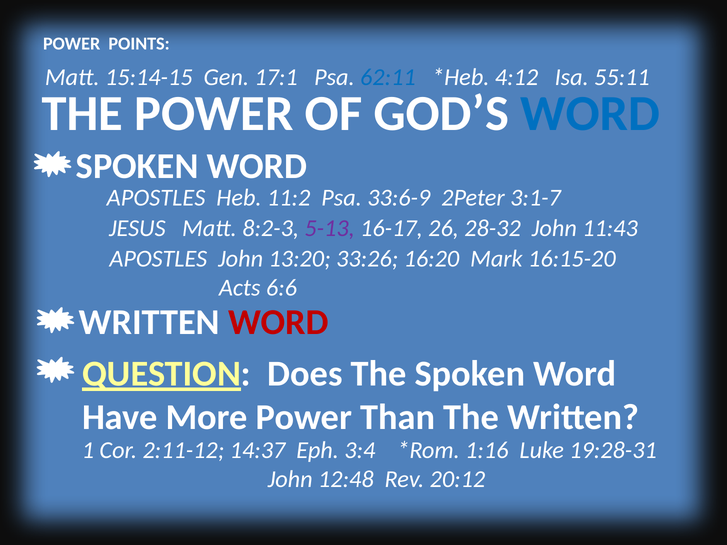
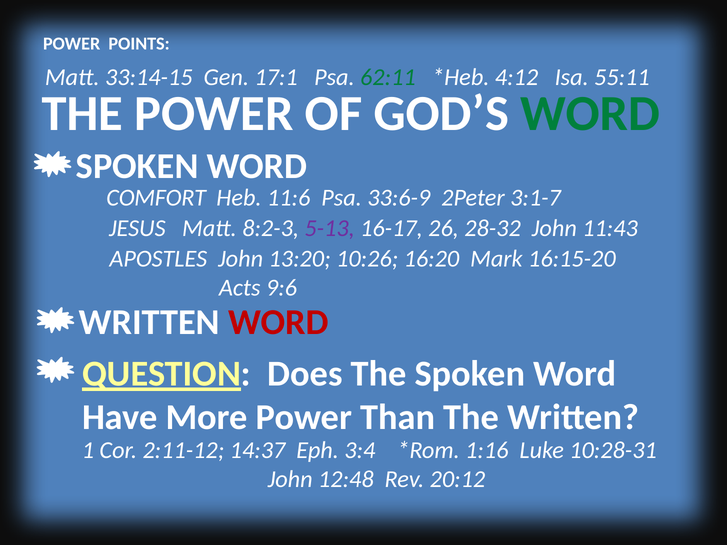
15:14-15: 15:14-15 -> 33:14-15 (149, 77)
62:11 colour: blue -> green (388, 77)
WORD colour: blue -> green (590, 113)
APOSTLES: APOSTLES -> COMFORT (156, 198)
11:2: 11:2 -> 11:6 (289, 198)
33:26: 33:26 -> 10:26 (367, 259)
6:6: 6:6 -> 9:6 (282, 288)
19:28-31: 19:28-31 -> 10:28-31 (613, 450)
